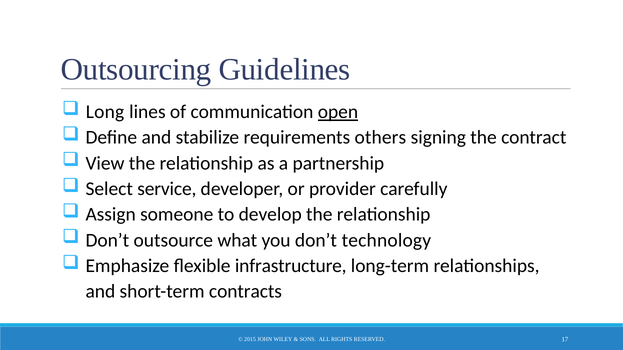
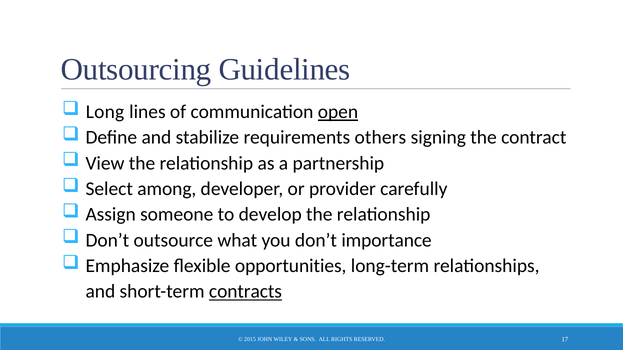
service: service -> among (167, 189)
technology: technology -> importance (387, 241)
infrastructure: infrastructure -> opportunities (291, 266)
contracts underline: none -> present (245, 292)
